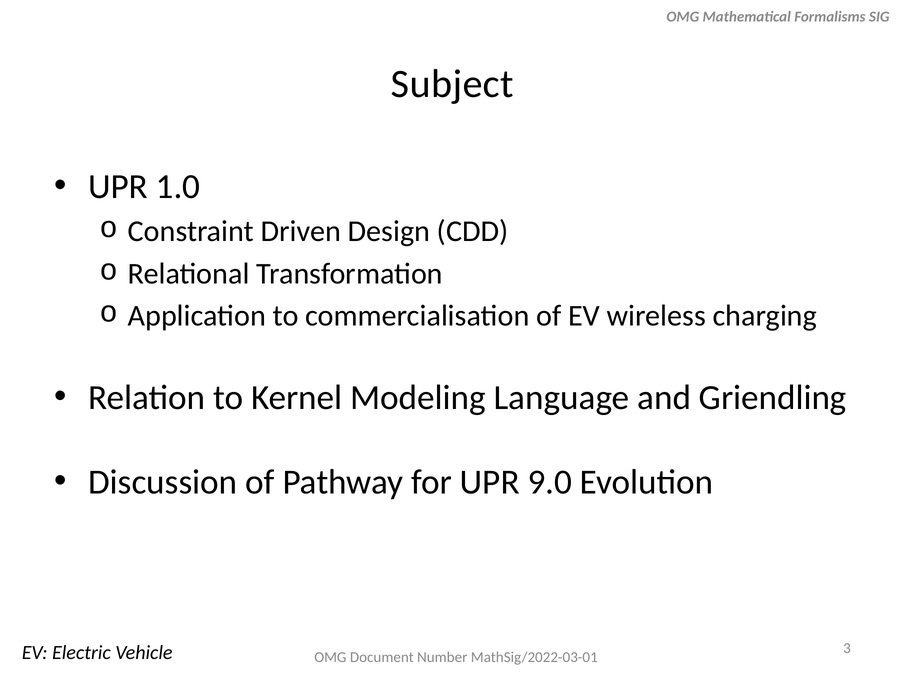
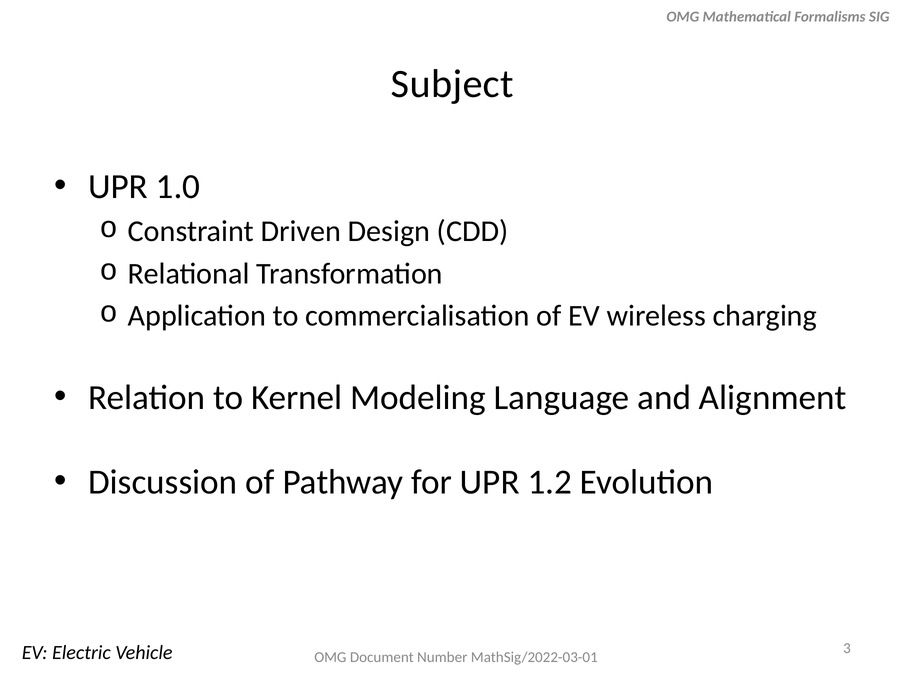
Griendling: Griendling -> Alignment (773, 398)
9.0: 9.0 -> 1.2 (550, 482)
